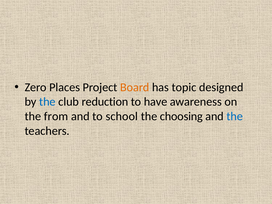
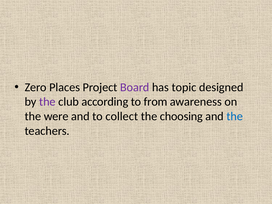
Board colour: orange -> purple (135, 87)
the colour: blue -> purple (47, 102)
reduction: reduction -> according (105, 102)
have: have -> from (156, 102)
from: from -> were (56, 116)
school: school -> collect (122, 116)
